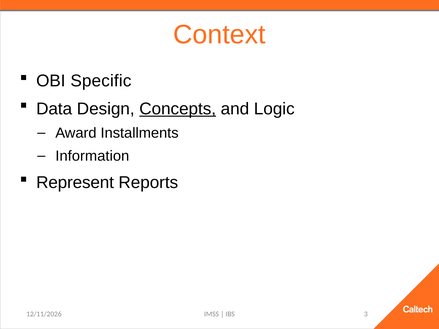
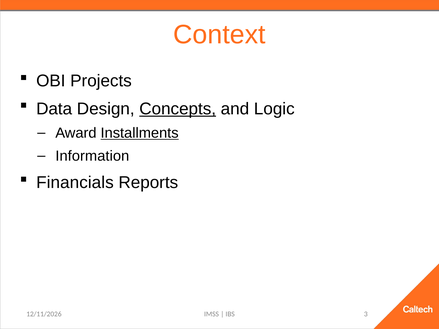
Specific: Specific -> Projects (101, 81)
Installments underline: none -> present (140, 133)
Represent: Represent -> Financials (75, 183)
